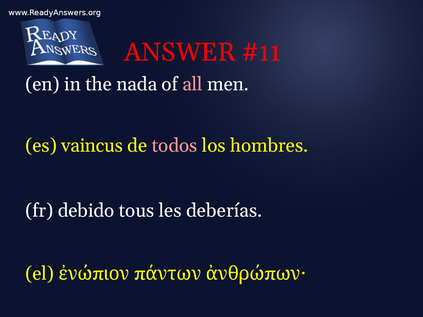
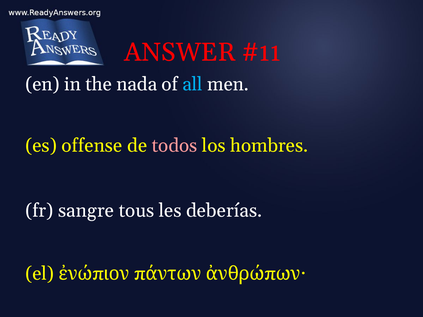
all colour: pink -> light blue (193, 84)
vaincus: vaincus -> offense (92, 146)
debido: debido -> sangre (86, 211)
